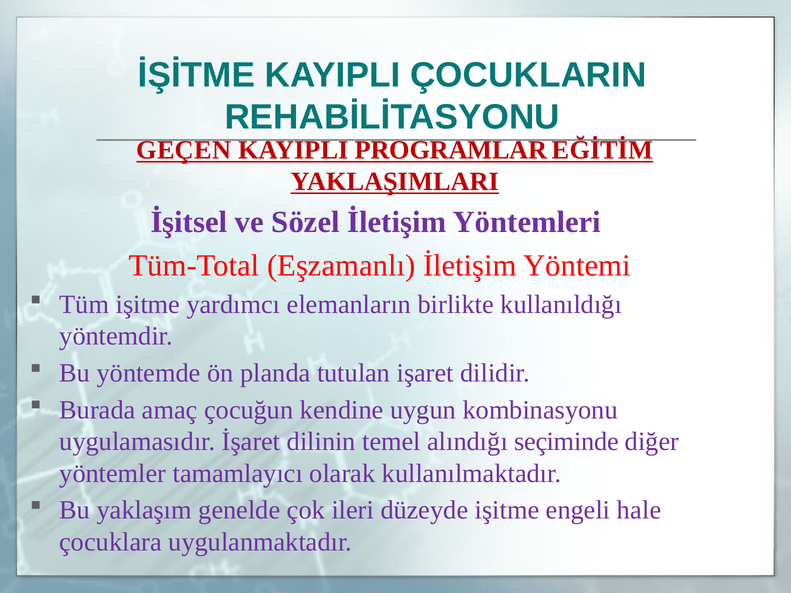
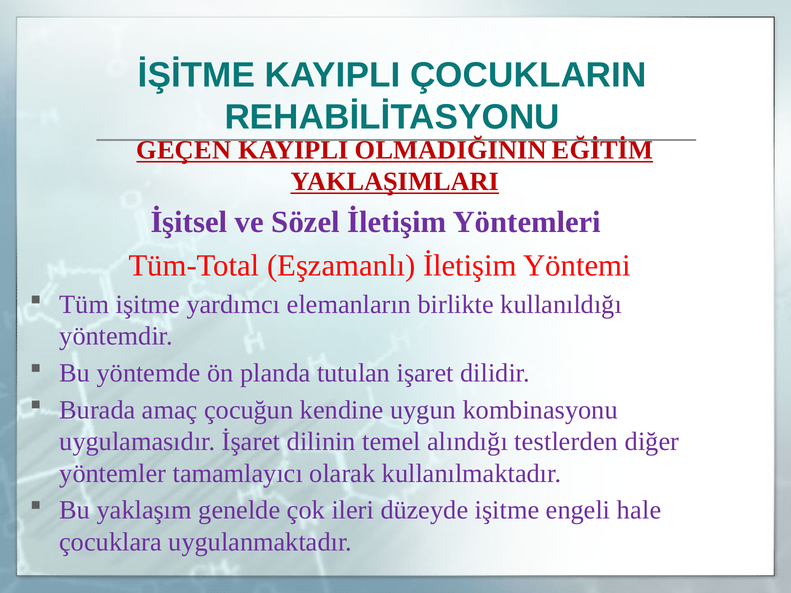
PROGRAMLAR: PROGRAMLAR -> OLMADIĞININ (451, 150)
seçiminde: seçiminde -> testlerden (566, 442)
